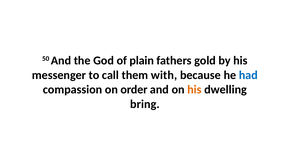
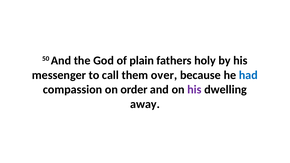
gold: gold -> holy (205, 61)
with: with -> over (164, 75)
his colour: orange -> purple (194, 90)
bring: bring -> away (145, 104)
